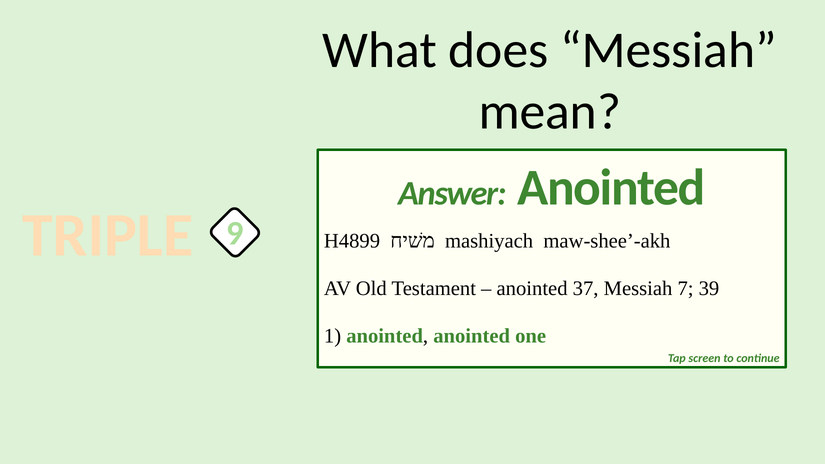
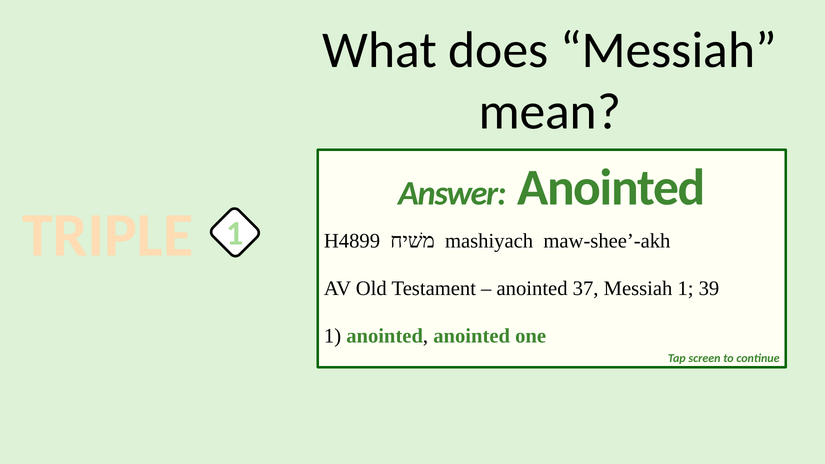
TRIPLE 9: 9 -> 1 (235, 233)
Messiah 7: 7 -> 1 (686, 288)
